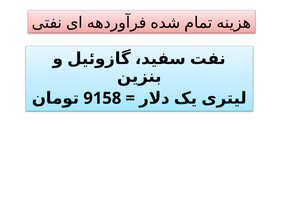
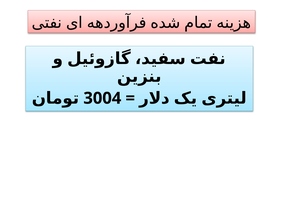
9158: 9158 -> 3004 (102, 98)
